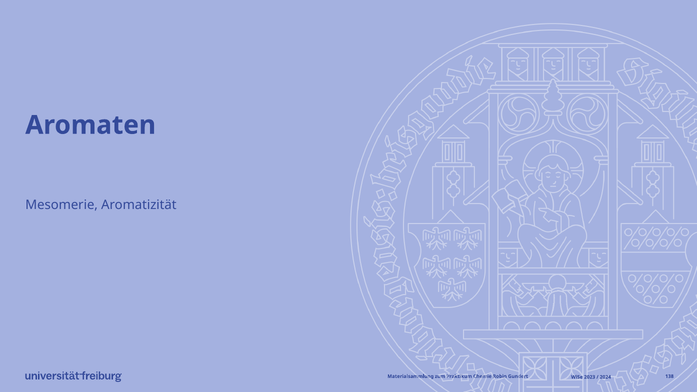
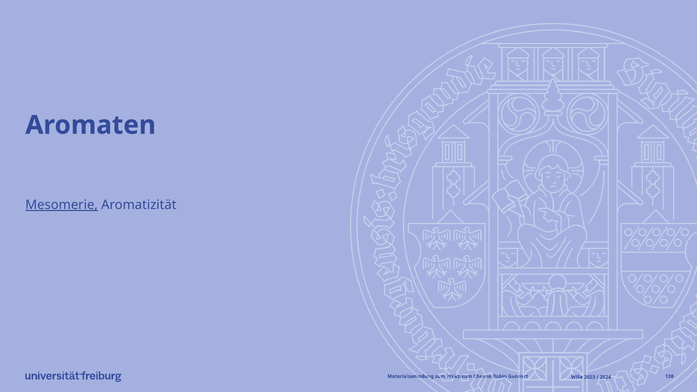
Mesomerie underline: none -> present (62, 205)
